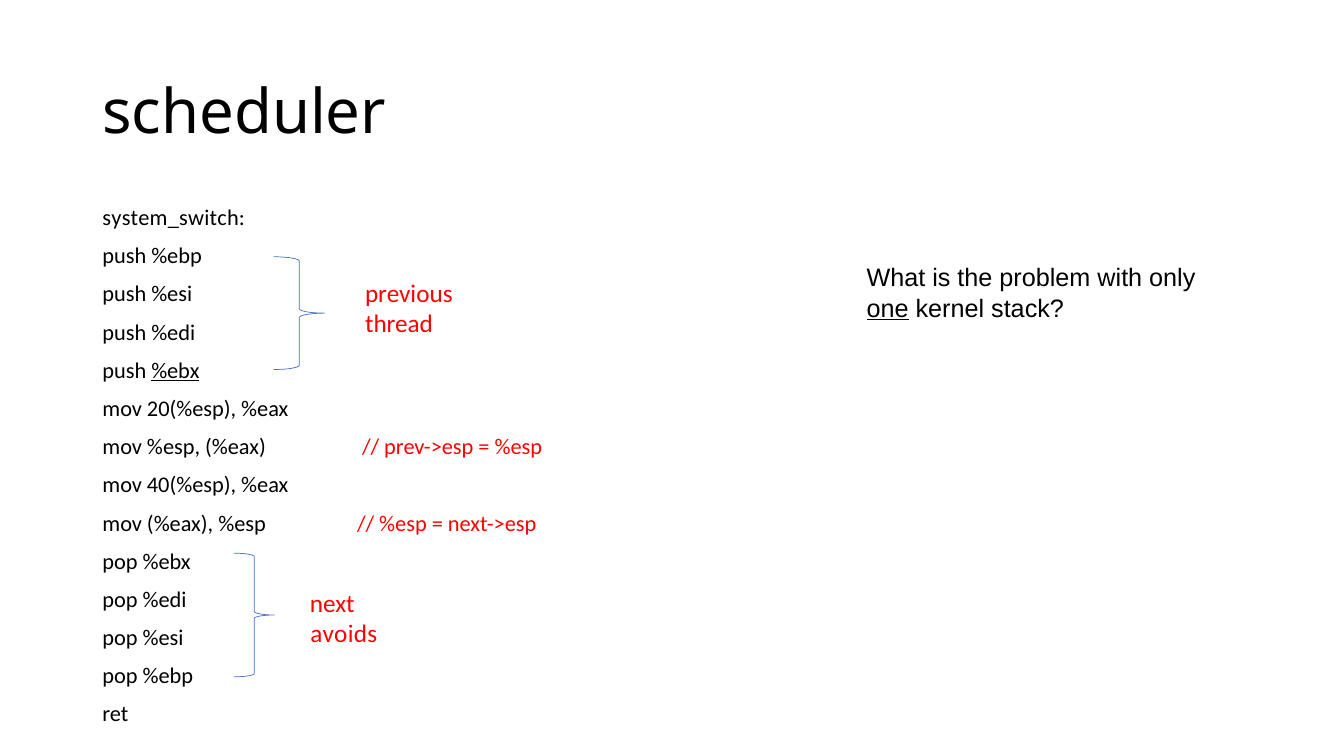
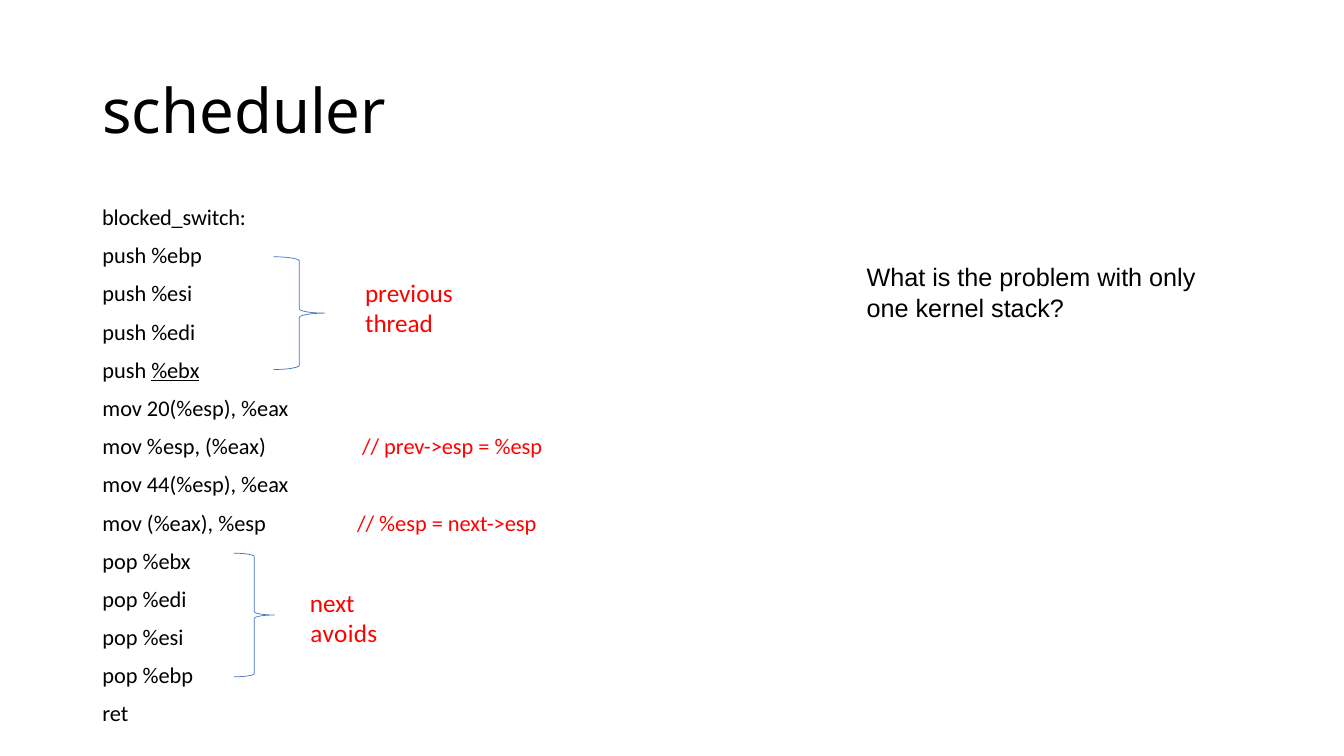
system_switch: system_switch -> blocked_switch (174, 218)
one underline: present -> none (888, 309)
40(%esp: 40(%esp -> 44(%esp (192, 485)
